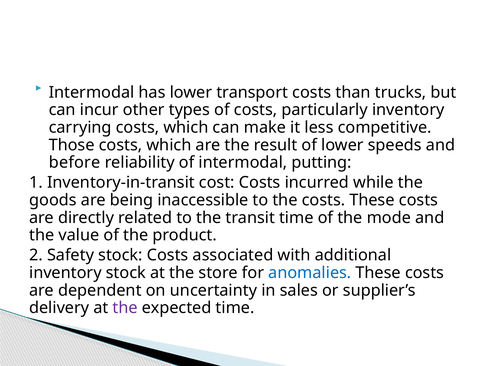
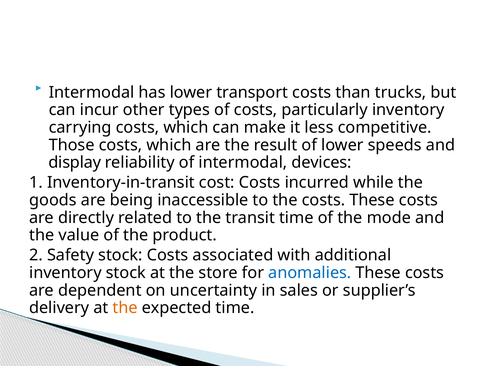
before: before -> display (75, 163)
putting: putting -> devices (321, 163)
the colour: purple -> orange (125, 308)
